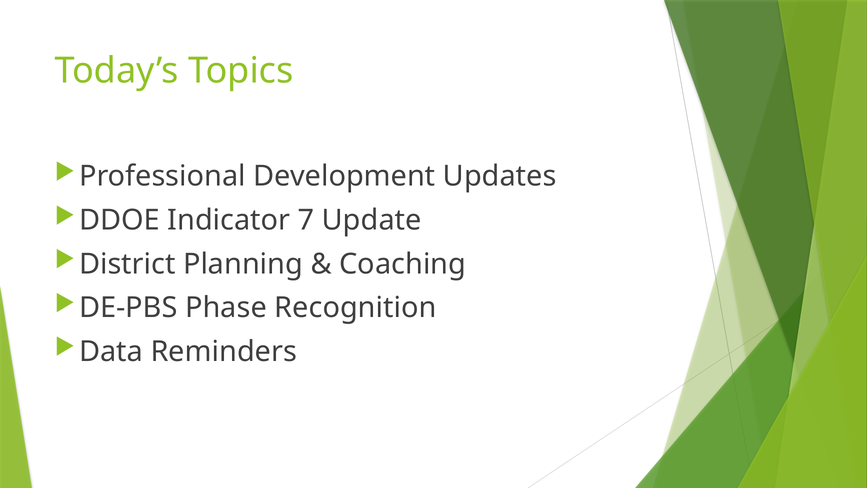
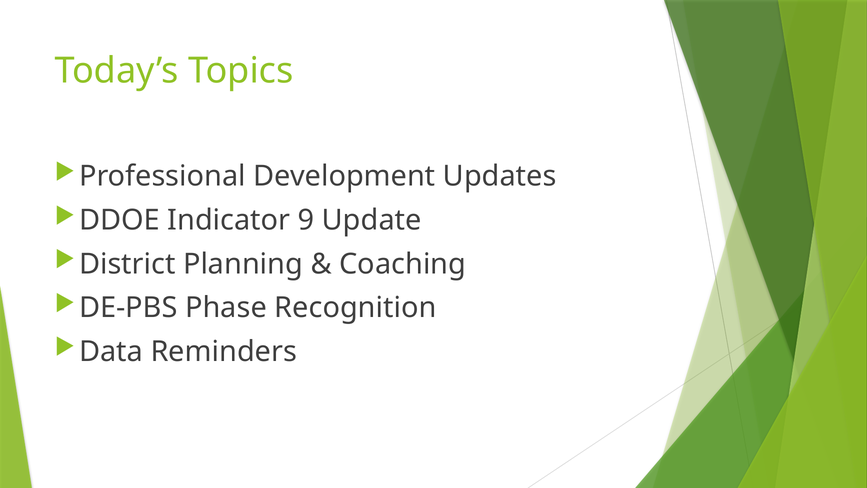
7: 7 -> 9 (306, 220)
